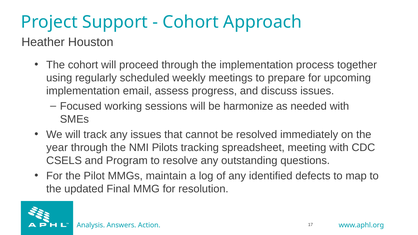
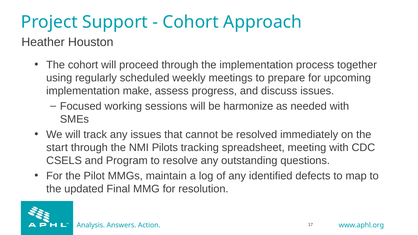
email: email -> make (137, 91)
year: year -> start (57, 148)
